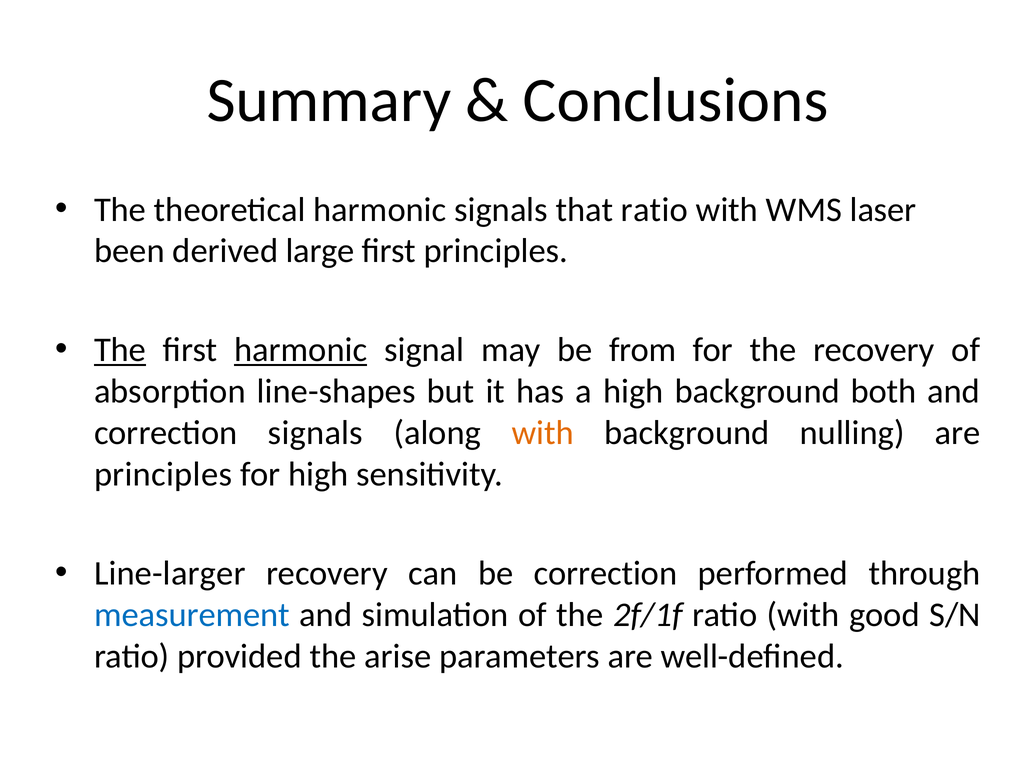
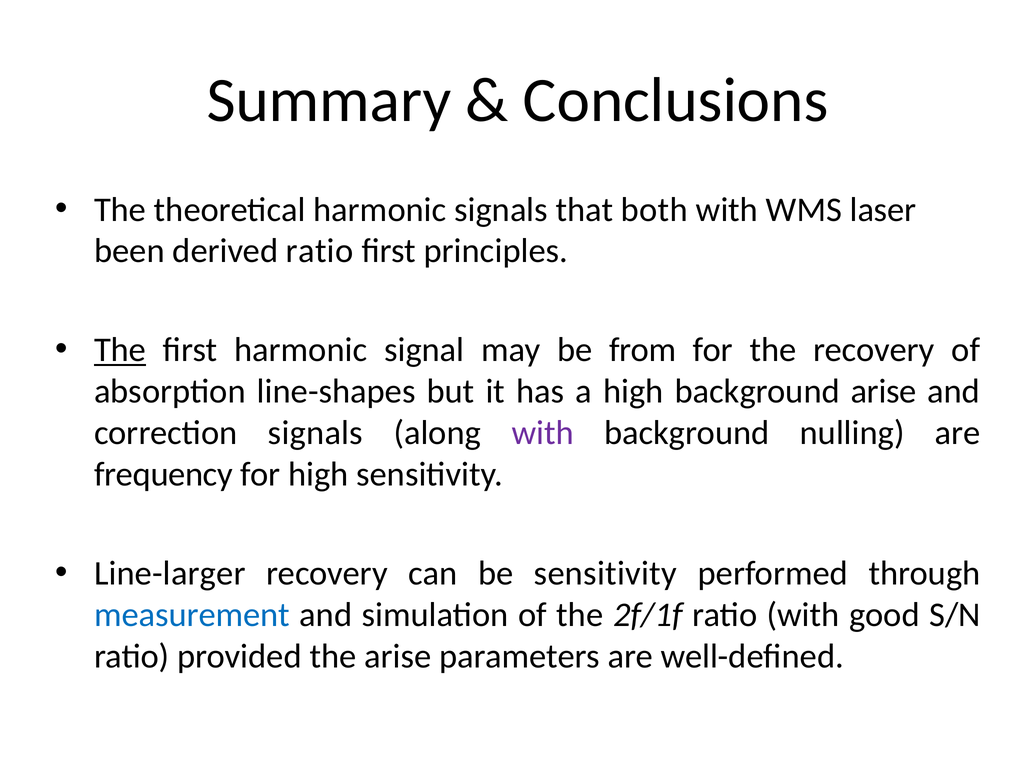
that ratio: ratio -> both (654, 210)
derived large: large -> ratio (320, 251)
harmonic underline: present -> none (301, 350)
background both: both -> arise (884, 392)
with colour: orange -> purple (543, 433)
principles: principles -> frequency (163, 474)
be correction: correction -> sensitivity (605, 573)
